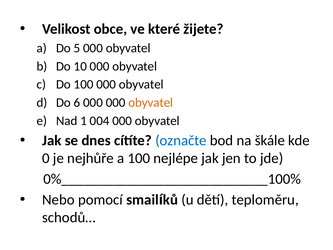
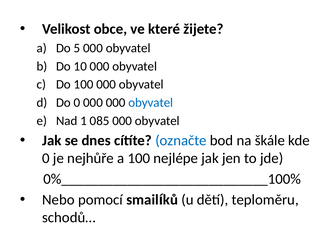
Do 6: 6 -> 0 (77, 102)
obyvatel colour: orange -> blue (151, 102)
004: 004 -> 085 (100, 121)
